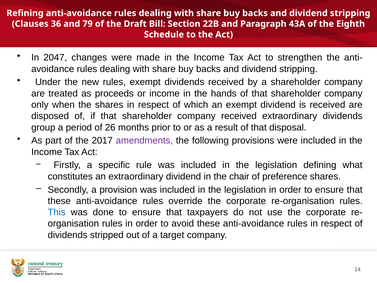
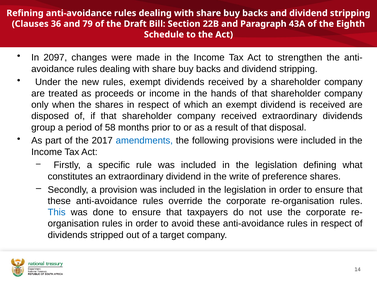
2047: 2047 -> 2097 (55, 58)
26: 26 -> 58 (110, 127)
amendments colour: purple -> blue (144, 140)
chair: chair -> write (239, 176)
